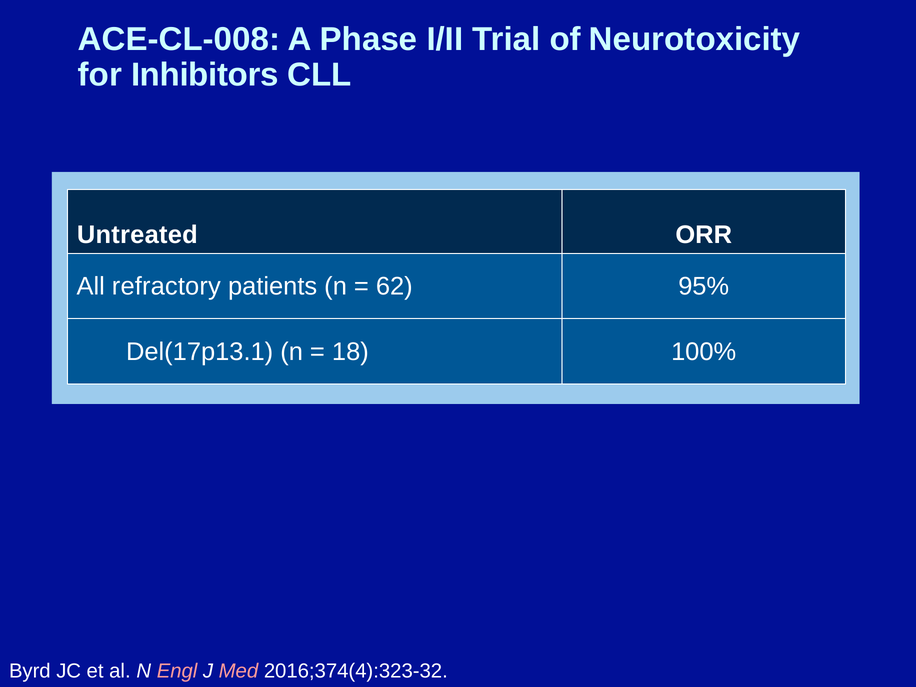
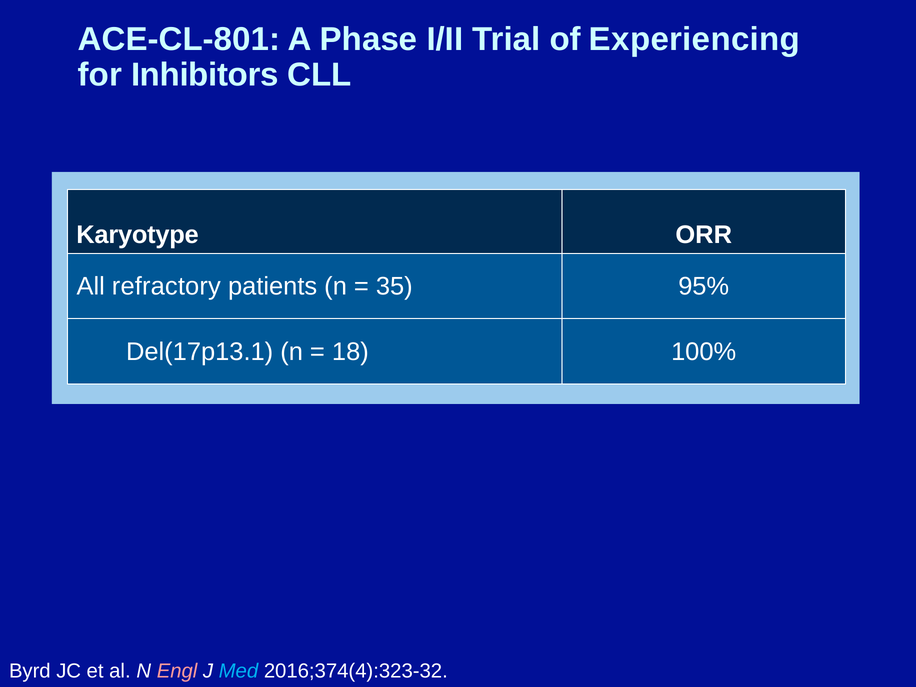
ACE-CL-008: ACE-CL-008 -> ACE-CL-801 (179, 39)
Neurotoxicity: Neurotoxicity -> Experiencing (694, 39)
Untreated: Untreated -> Karyotype (138, 235)
62: 62 -> 35 (394, 286)
Med colour: pink -> light blue (238, 671)
